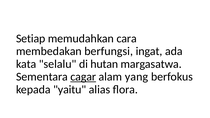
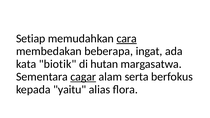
cara underline: none -> present (127, 39)
berfungsi: berfungsi -> beberapa (109, 51)
selalu: selalu -> biotik (58, 64)
yang: yang -> serta (137, 77)
